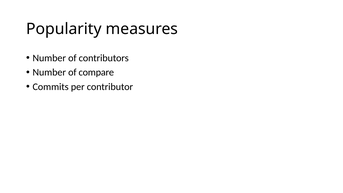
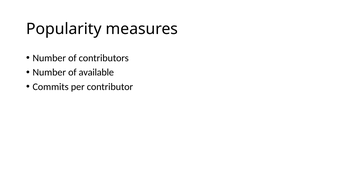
compare: compare -> available (96, 72)
